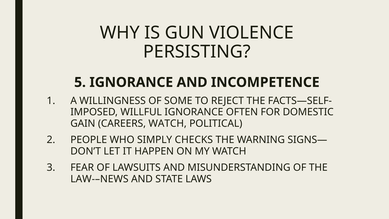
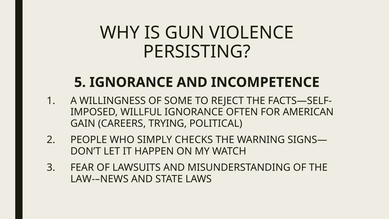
DOMESTIC: DOMESTIC -> AMERICAN (308, 112)
CAREERS WATCH: WATCH -> TRYING (168, 123)
